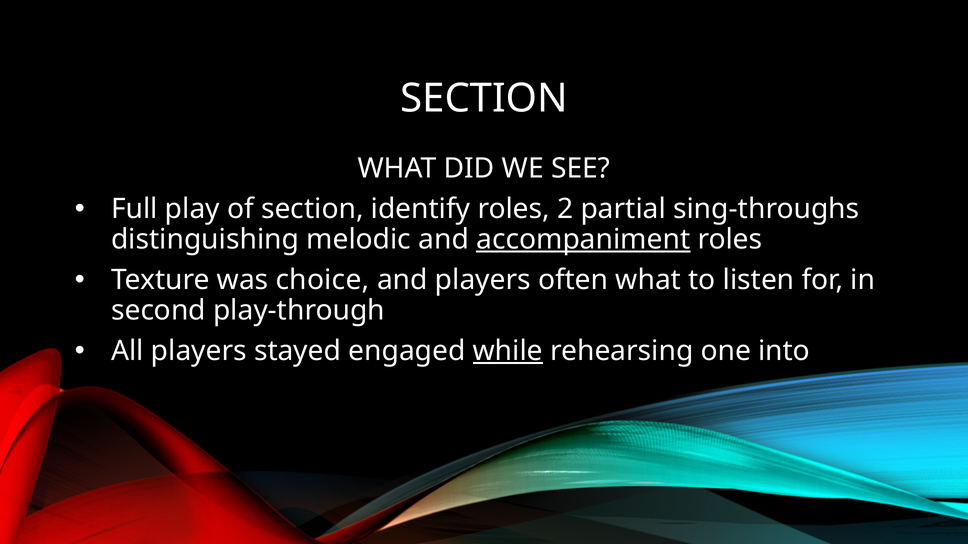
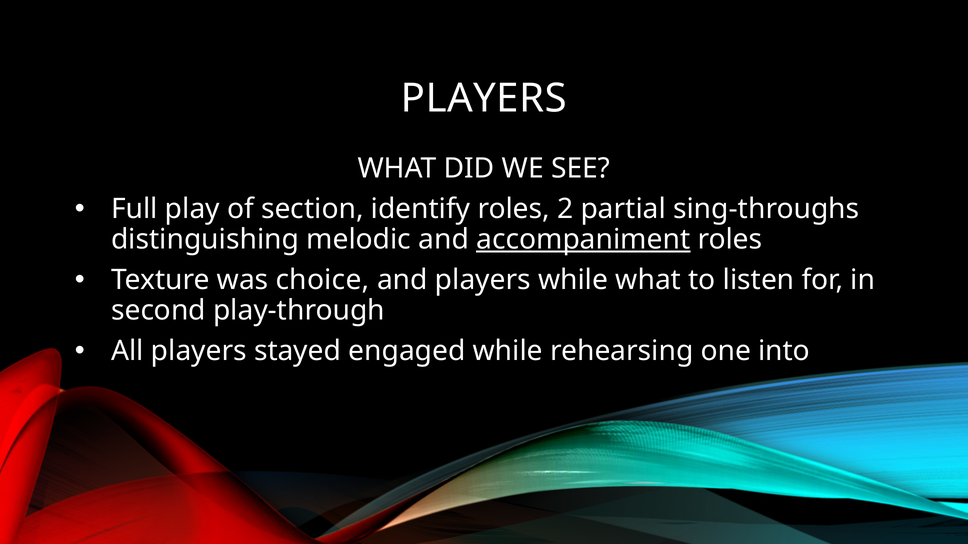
SECTION: SECTION -> PLAYERS (484, 98)
players often: often -> while (573, 280)
while underline: present -> none (508, 351)
